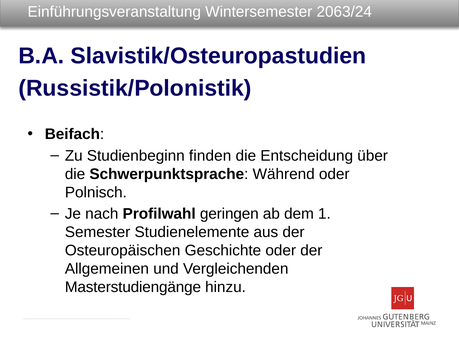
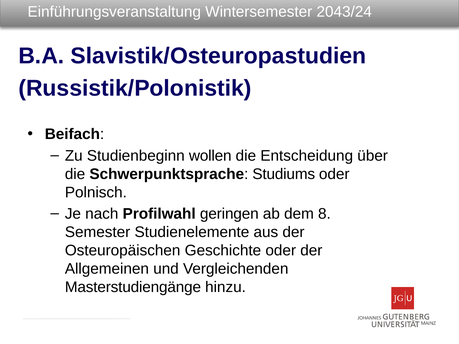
2063/24: 2063/24 -> 2043/24 (344, 12)
finden: finden -> wollen (210, 156)
Während: Während -> Studiums (284, 174)
1: 1 -> 8 (324, 214)
